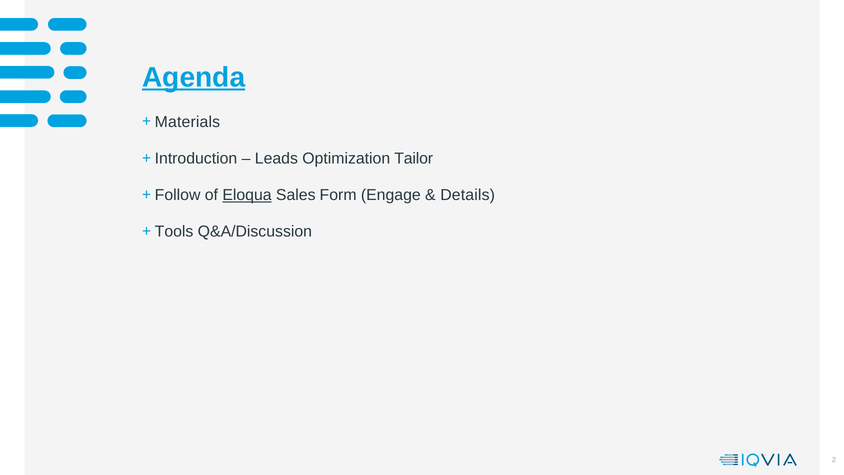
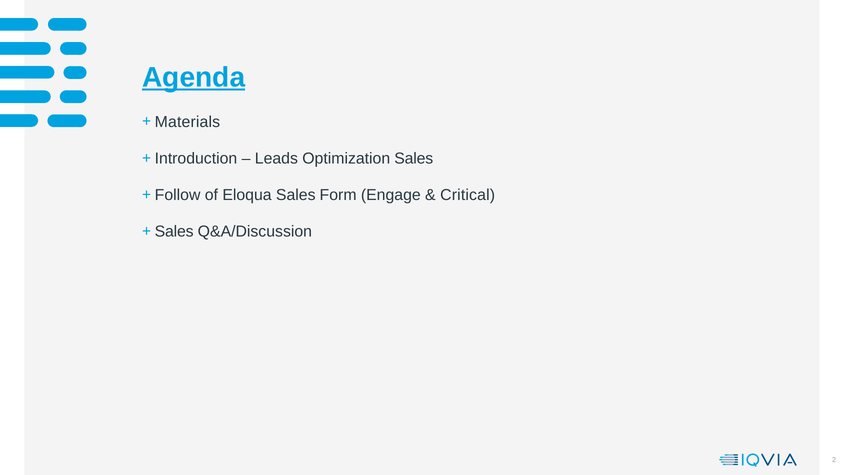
Optimization Tailor: Tailor -> Sales (414, 158)
Eloqua underline: present -> none (247, 195)
Details: Details -> Critical (468, 195)
Tools: Tools -> Sales (174, 232)
